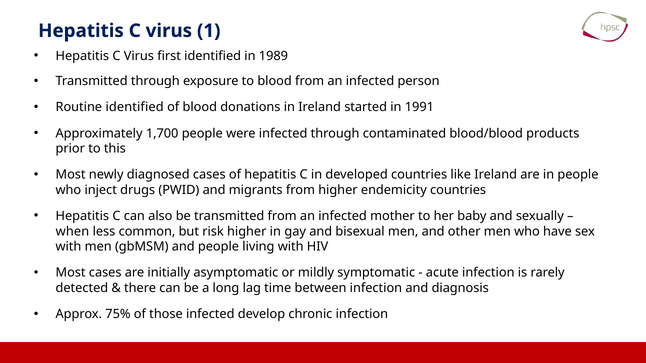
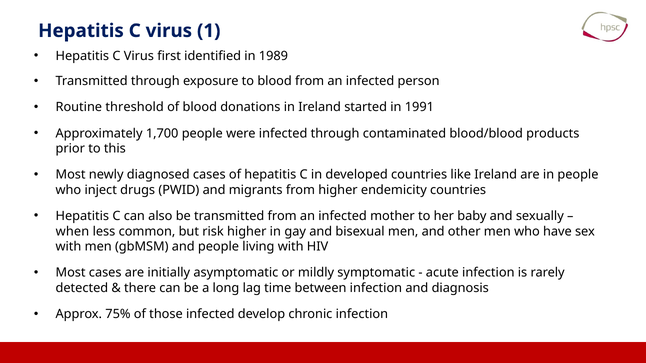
Routine identified: identified -> threshold (135, 107)
